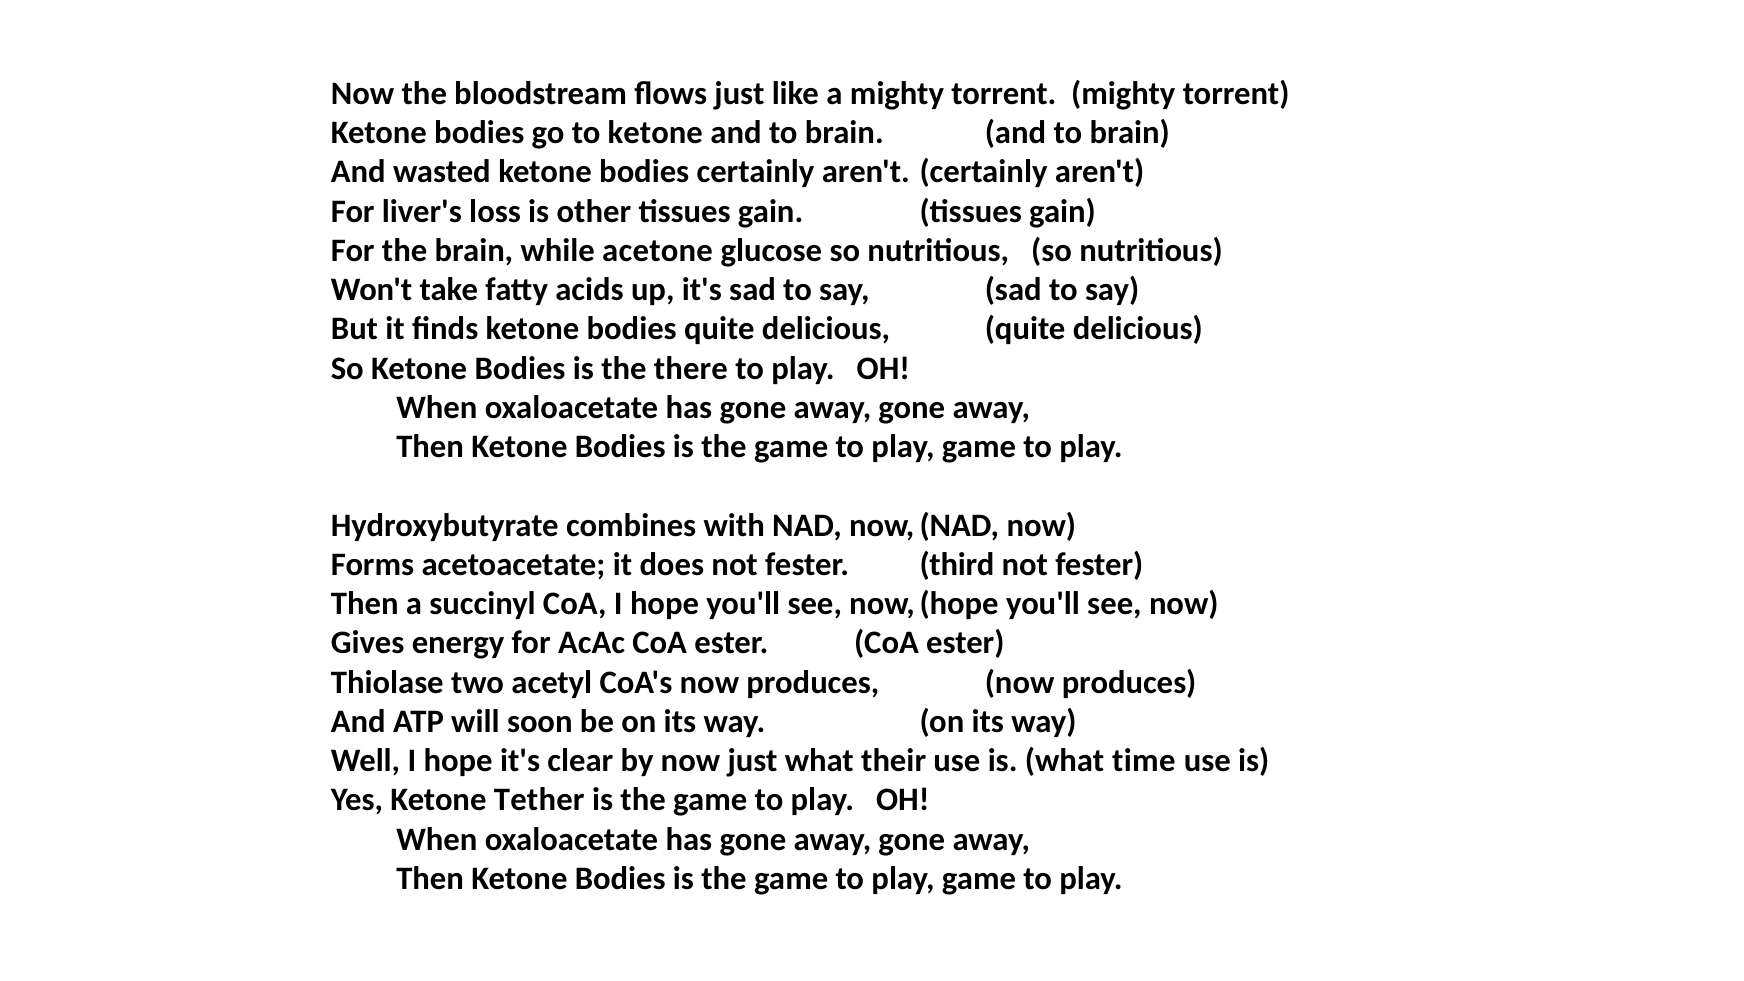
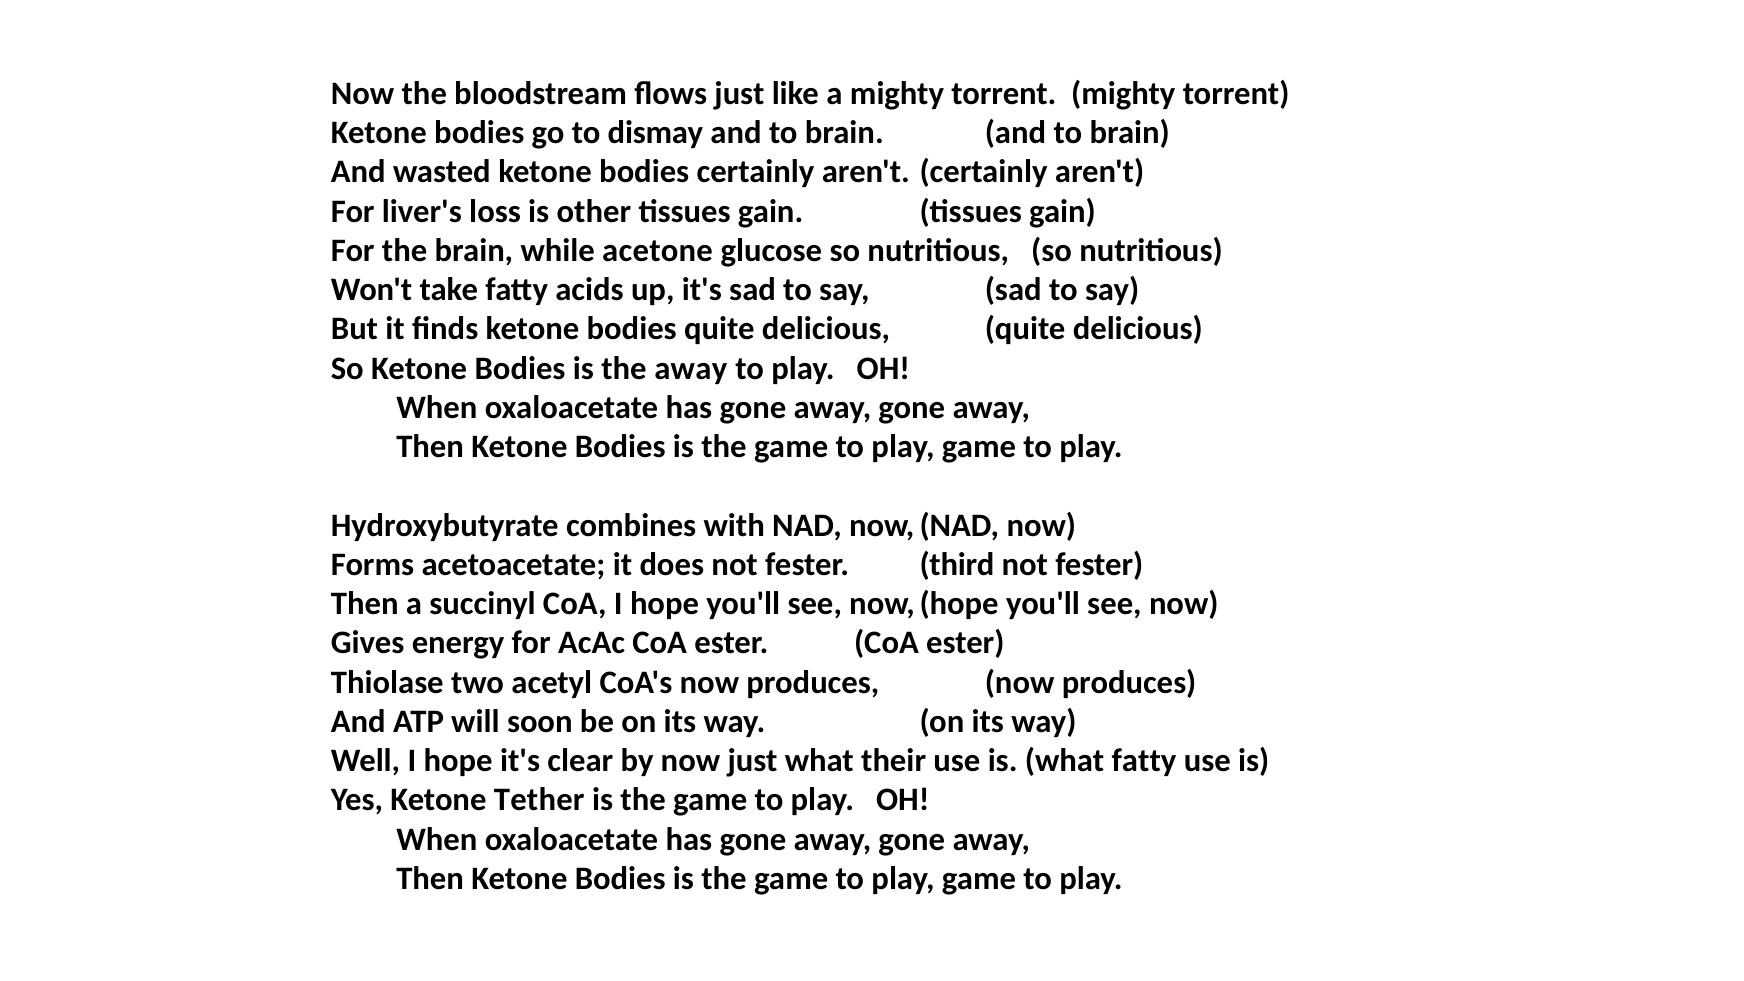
to ketone: ketone -> dismay (655, 133)
the there: there -> away (691, 368)
what time: time -> fatty (1144, 761)
